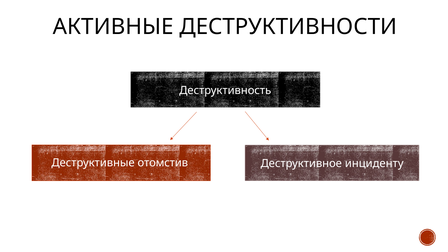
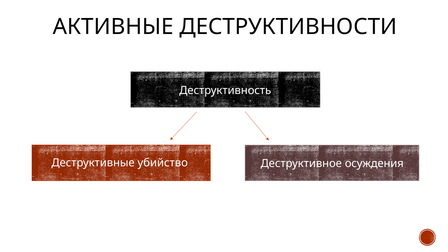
отомстив: отомстив -> убийство (163, 163)
инциденту: инциденту -> осуждения (374, 164)
